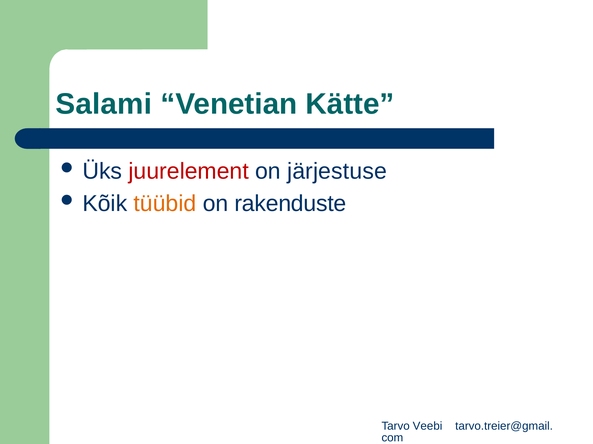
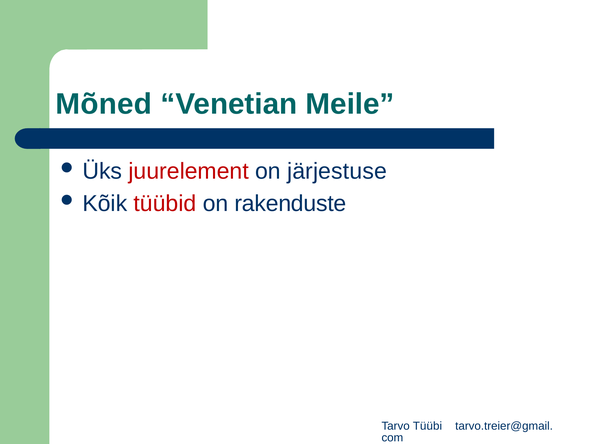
Salami: Salami -> Mõned (104, 104)
Kätte: Kätte -> Meile (350, 104)
tüübid colour: orange -> red (165, 204)
Veebi: Veebi -> Tüübi (427, 427)
